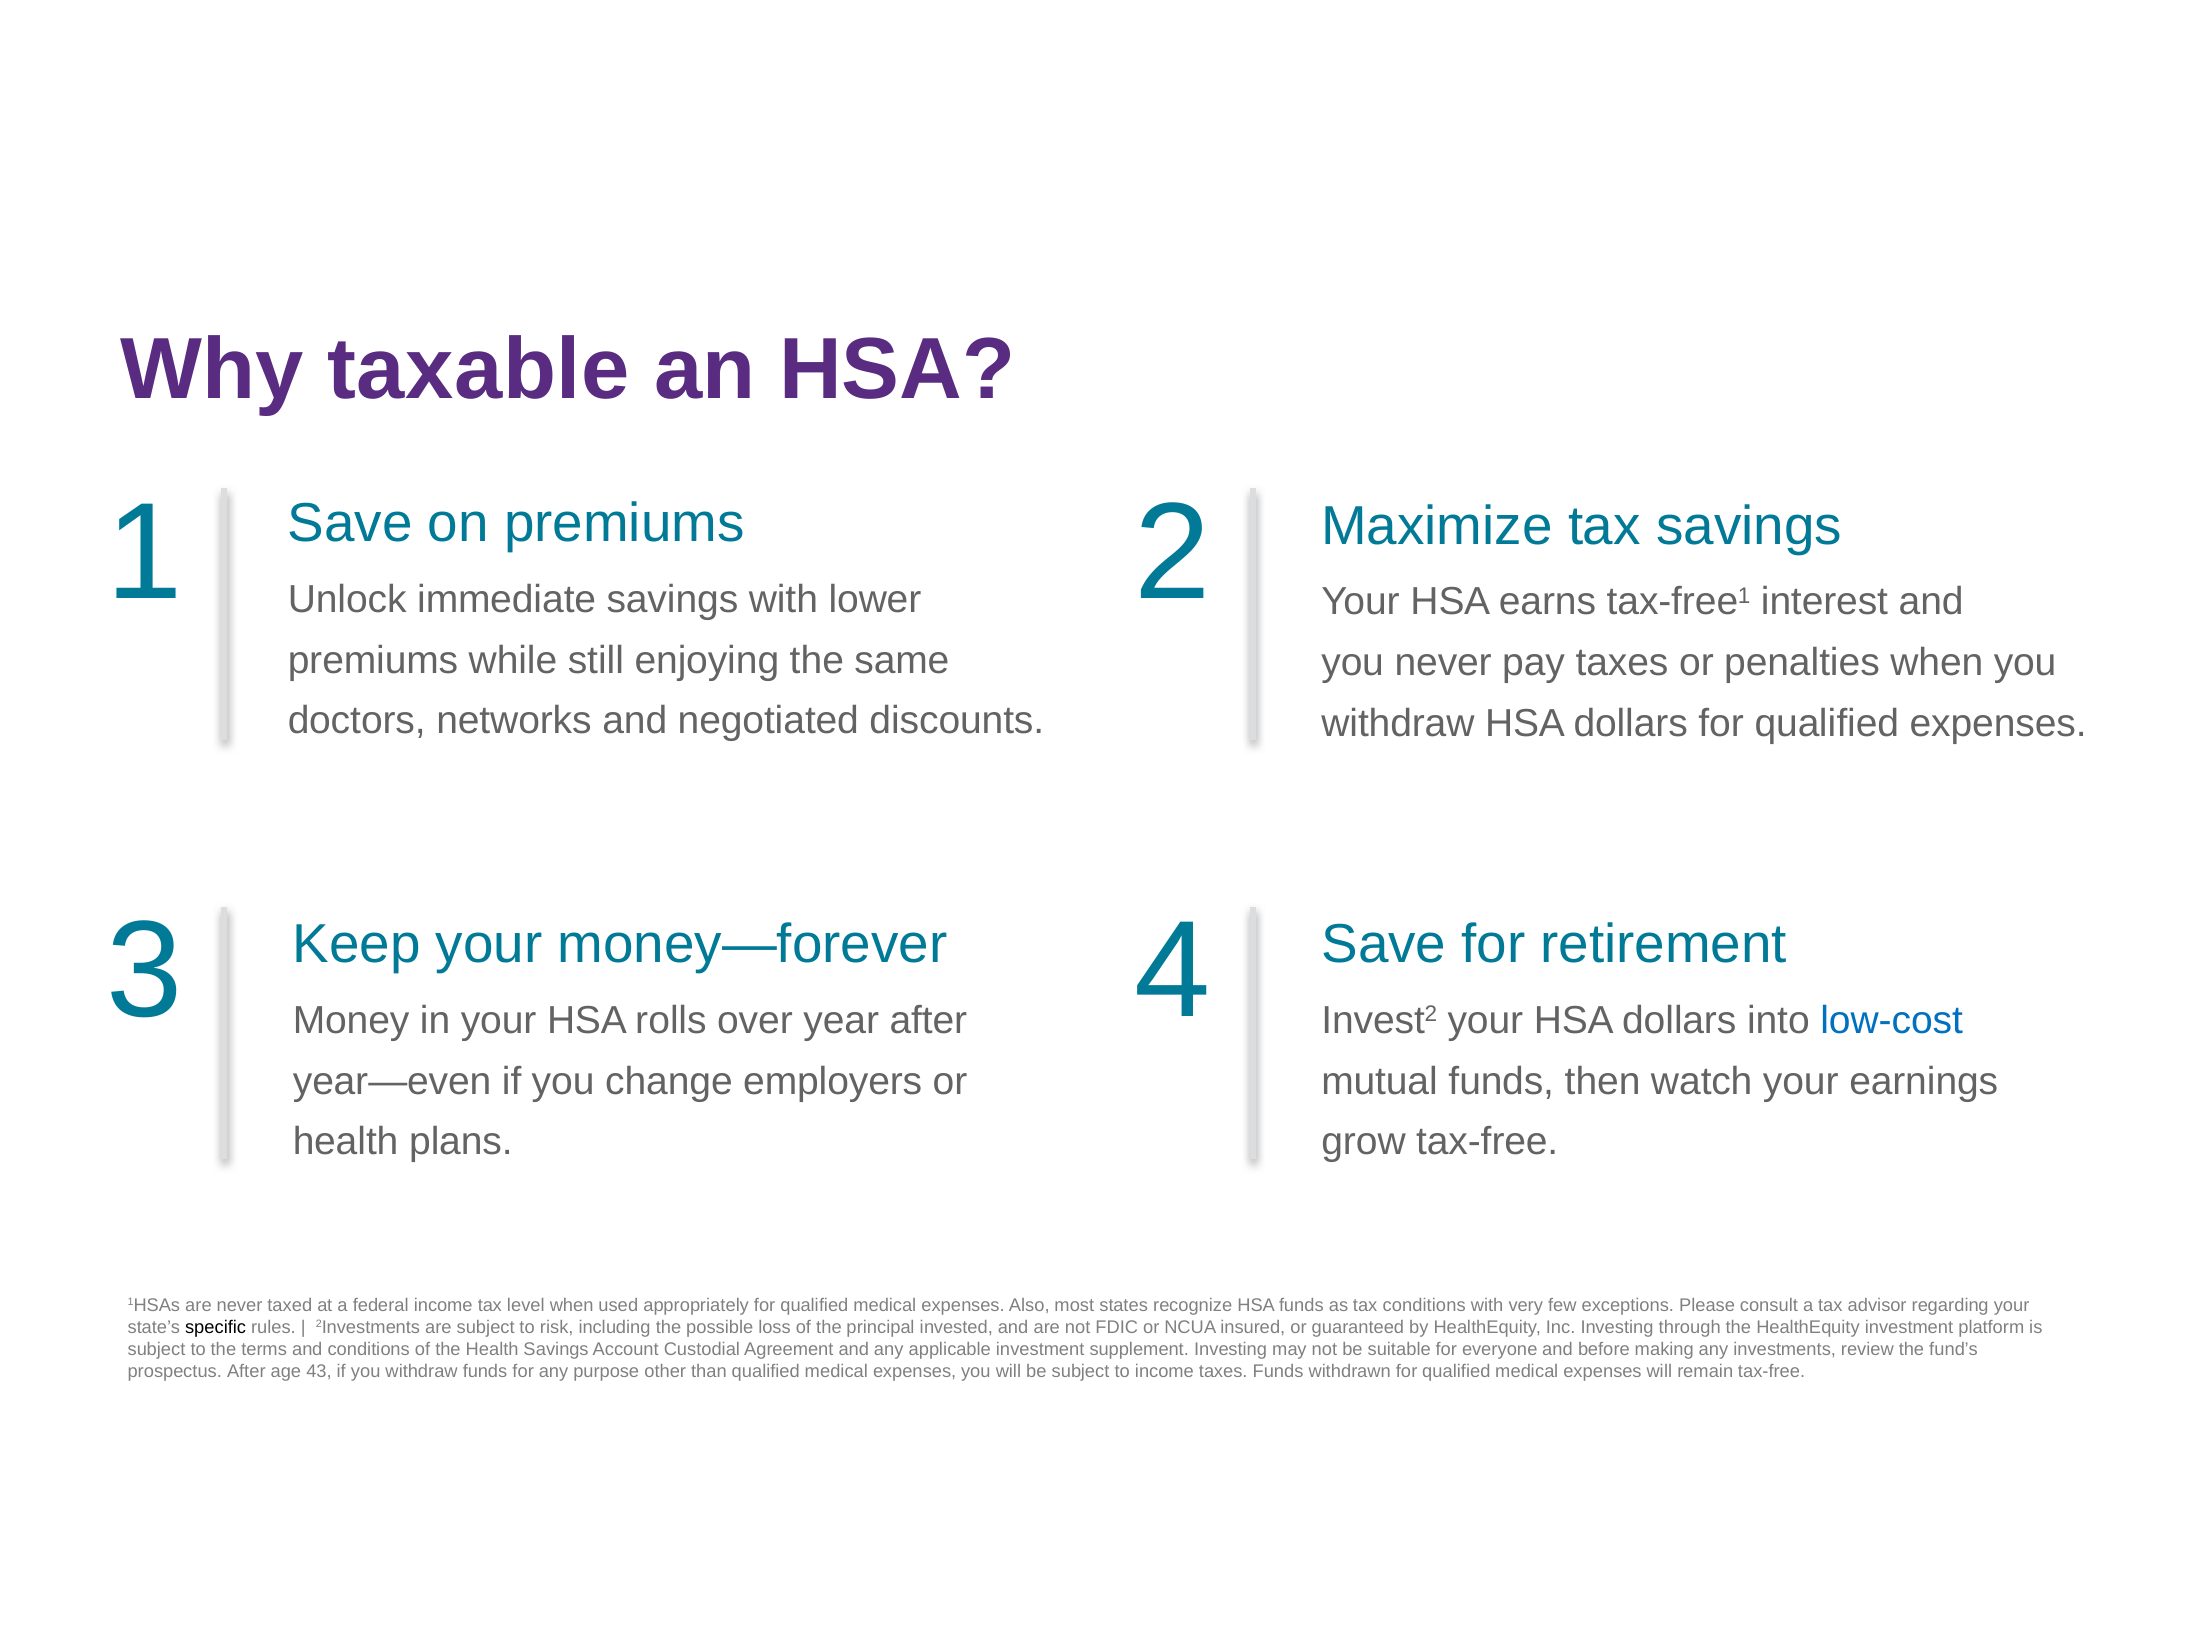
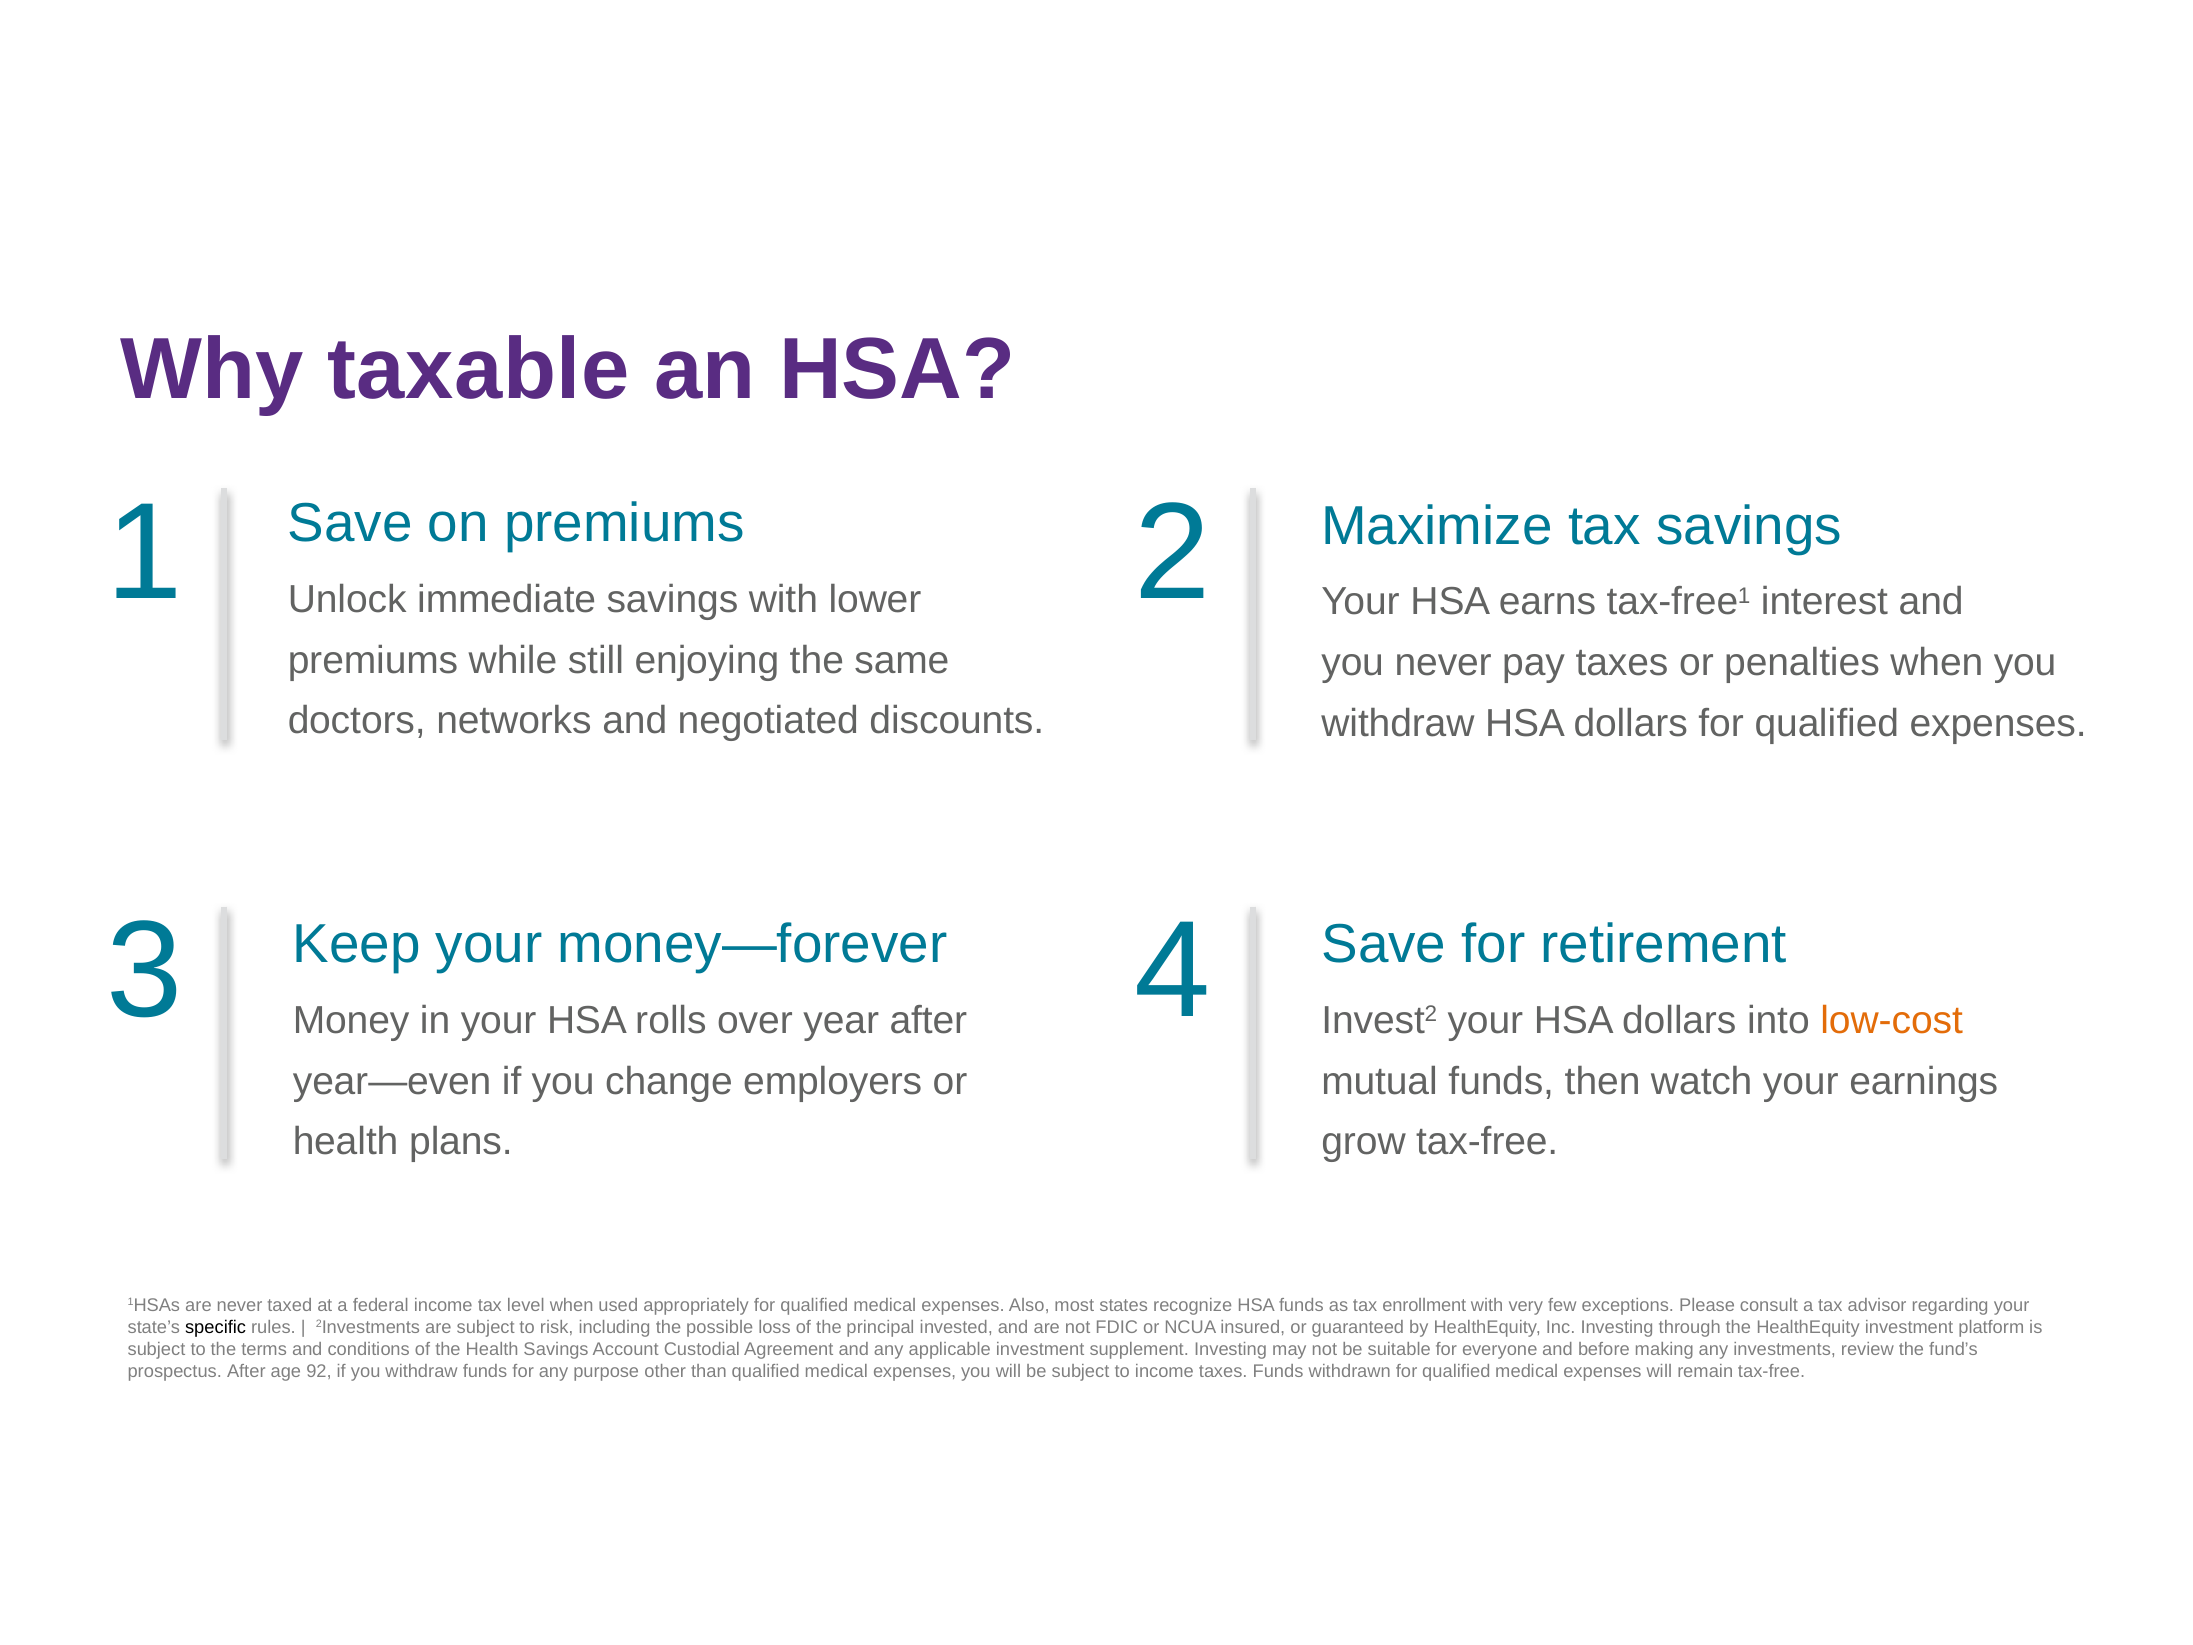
low-cost colour: blue -> orange (1892, 1020)
tax conditions: conditions -> enrollment (1424, 1305)
43: 43 -> 92 (319, 1371)
